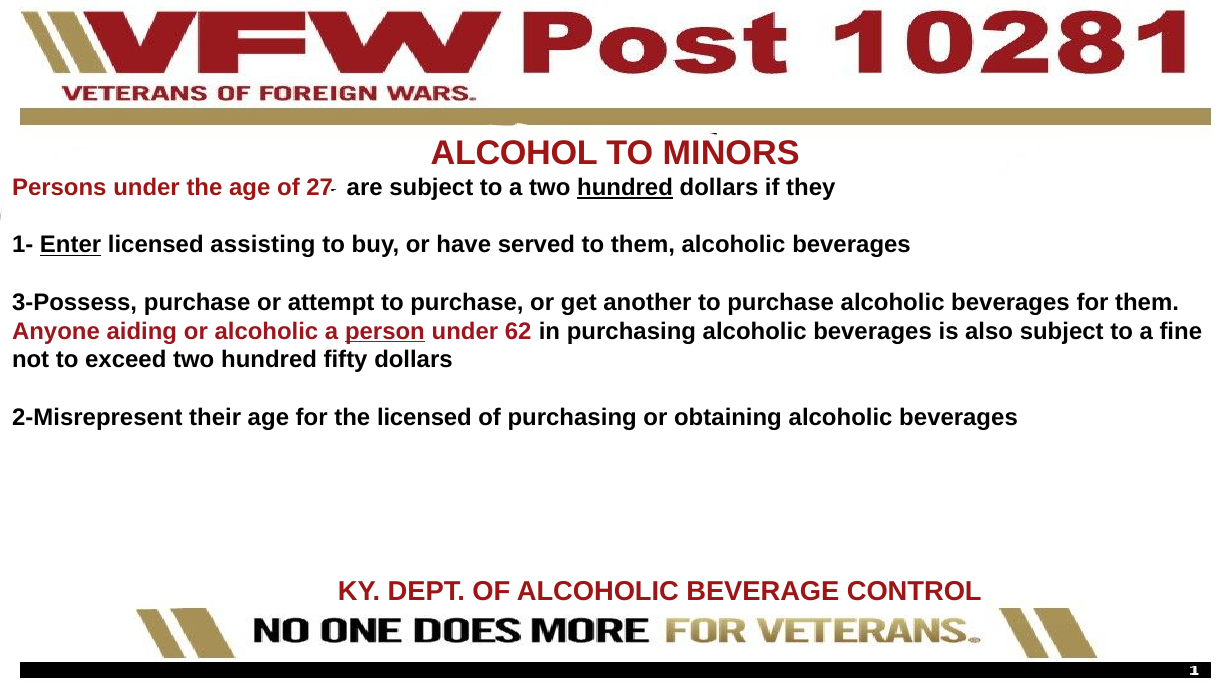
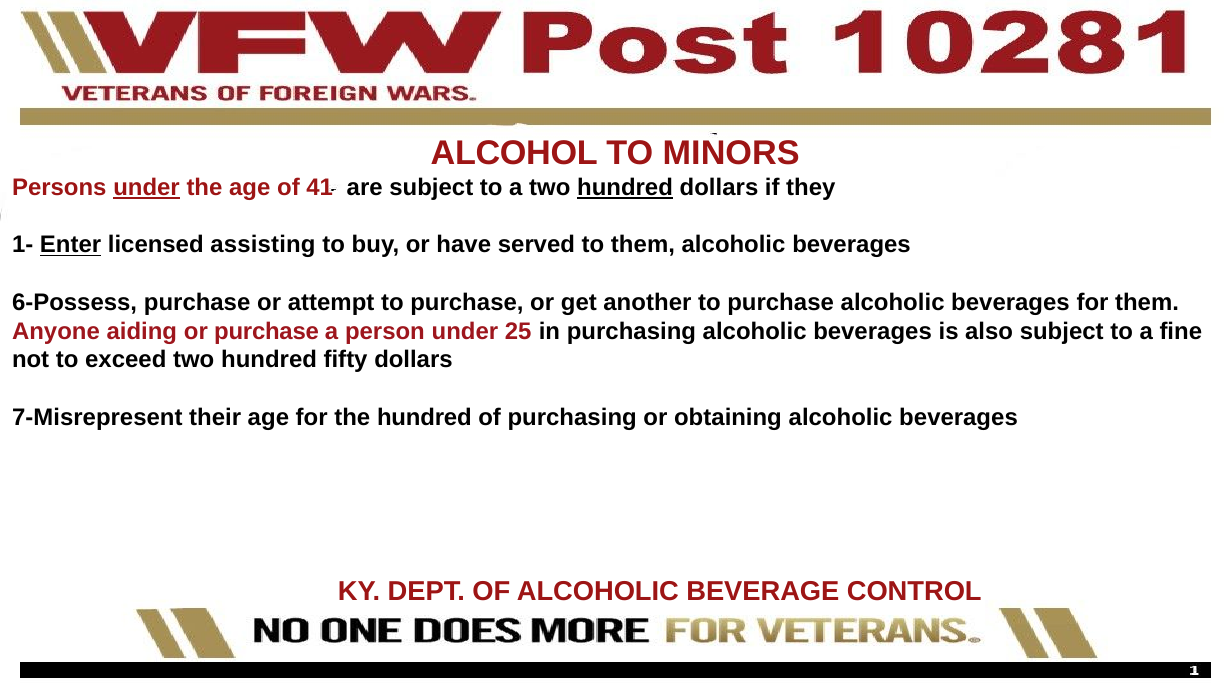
under underline: none -> present (147, 188)
27: 27 -> 41 (320, 188)
3-Possess: 3-Possess -> 6-Possess (75, 303)
or alcoholic: alcoholic -> purchase (267, 331)
person underline: present -> none (385, 331)
62: 62 -> 25 (518, 331)
2-Misrepresent: 2-Misrepresent -> 7-Misrepresent (97, 418)
the licensed: licensed -> hundred (424, 418)
